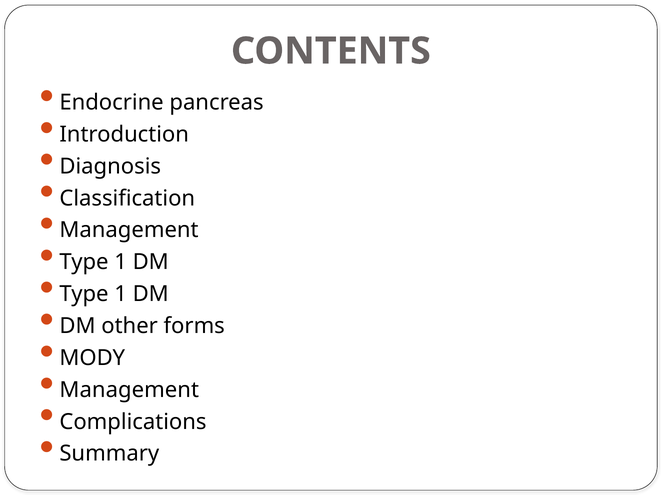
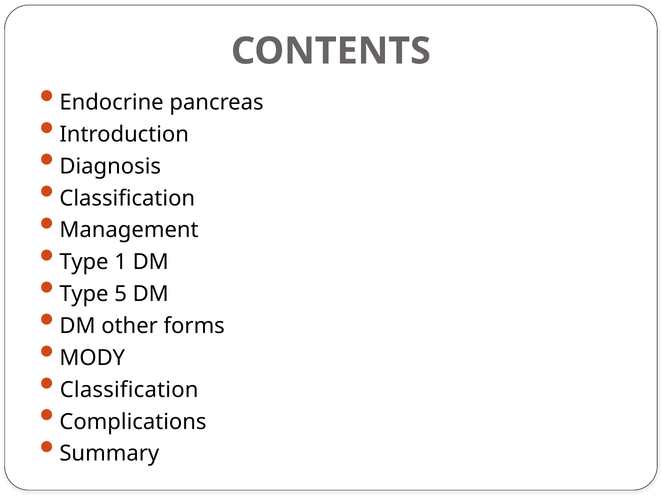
1: 1 -> 5 (121, 294)
Management: Management -> Classification (129, 389)
